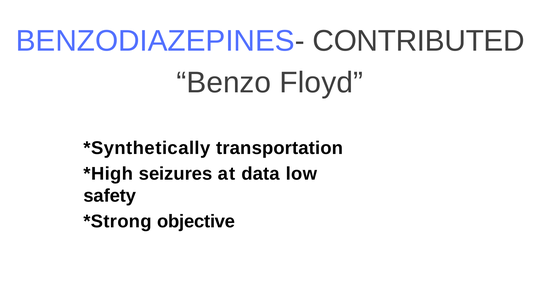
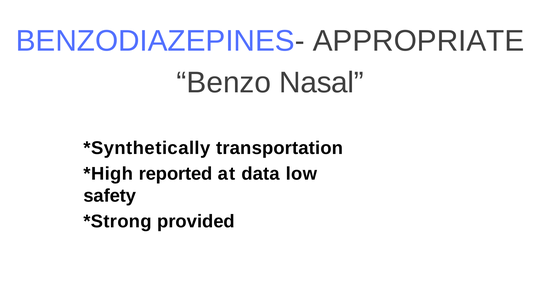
CONTRIBUTED: CONTRIBUTED -> APPROPRIATE (419, 41)
Floyd: Floyd -> Nasal (322, 83)
seizures: seizures -> reported (176, 174)
objective: objective -> provided (196, 221)
